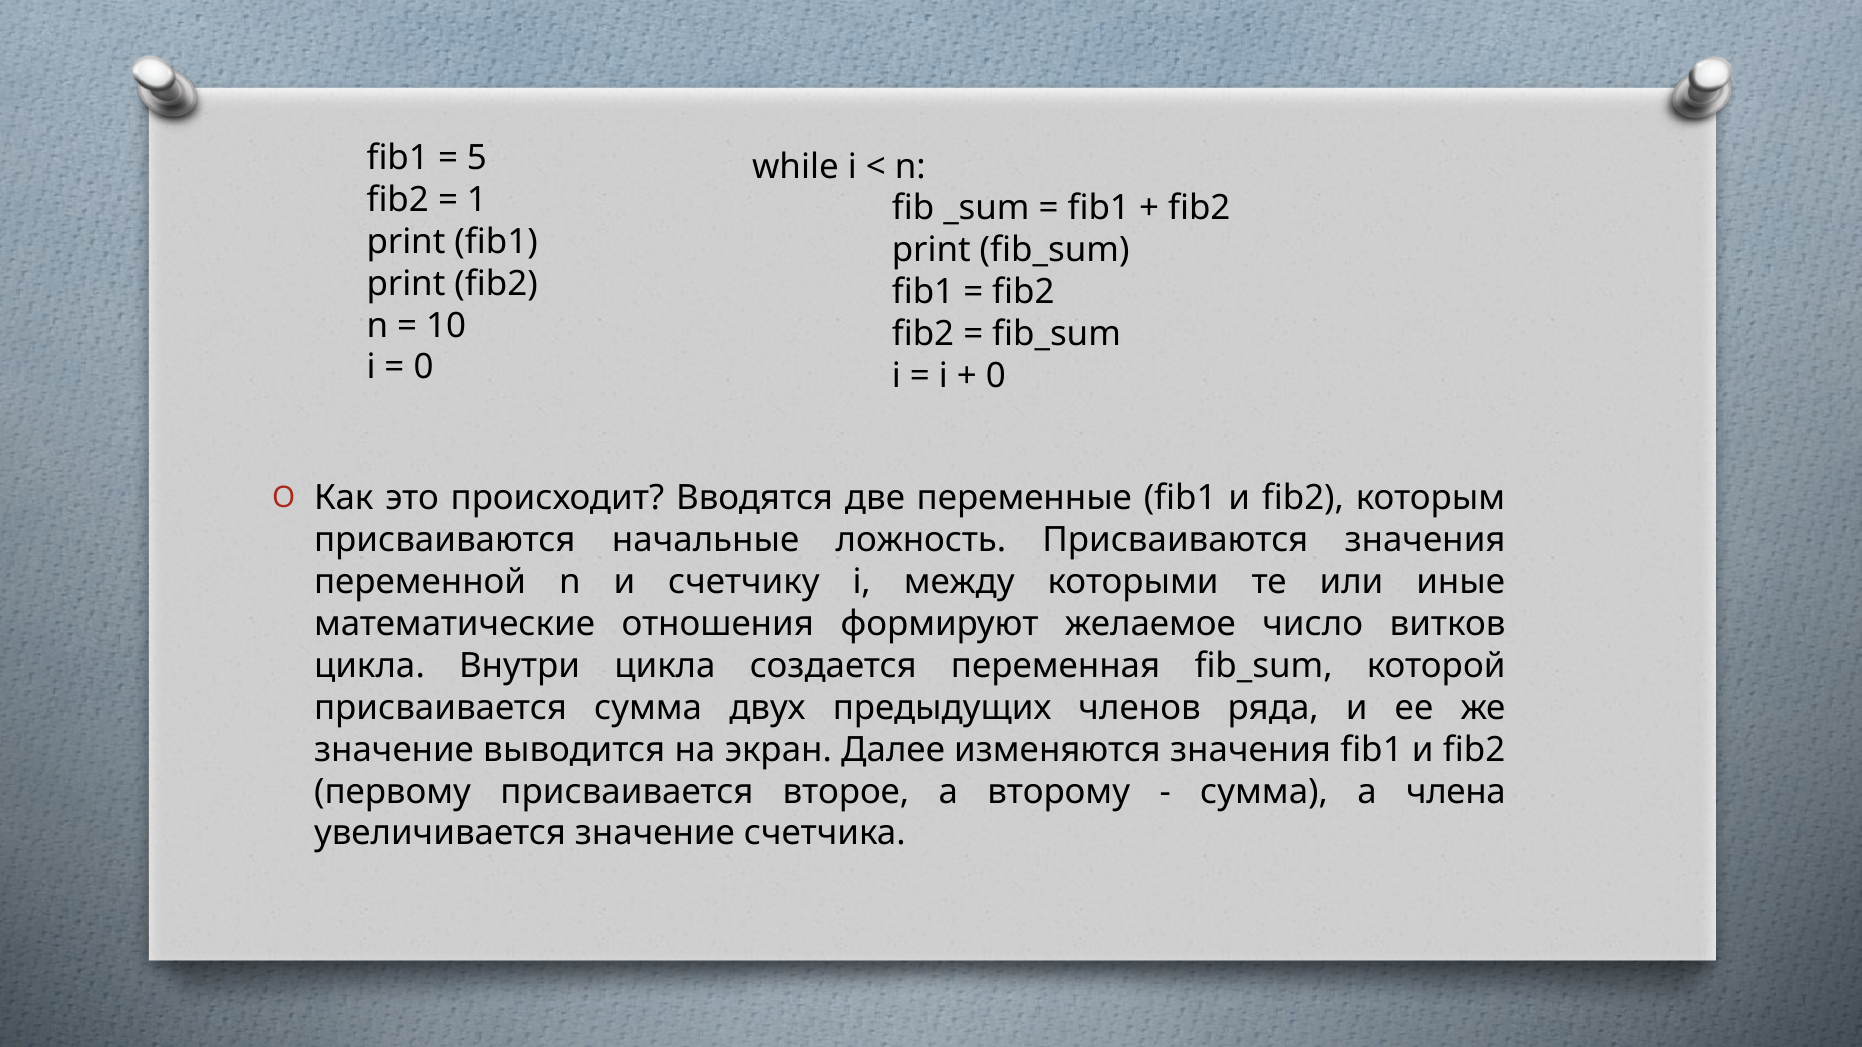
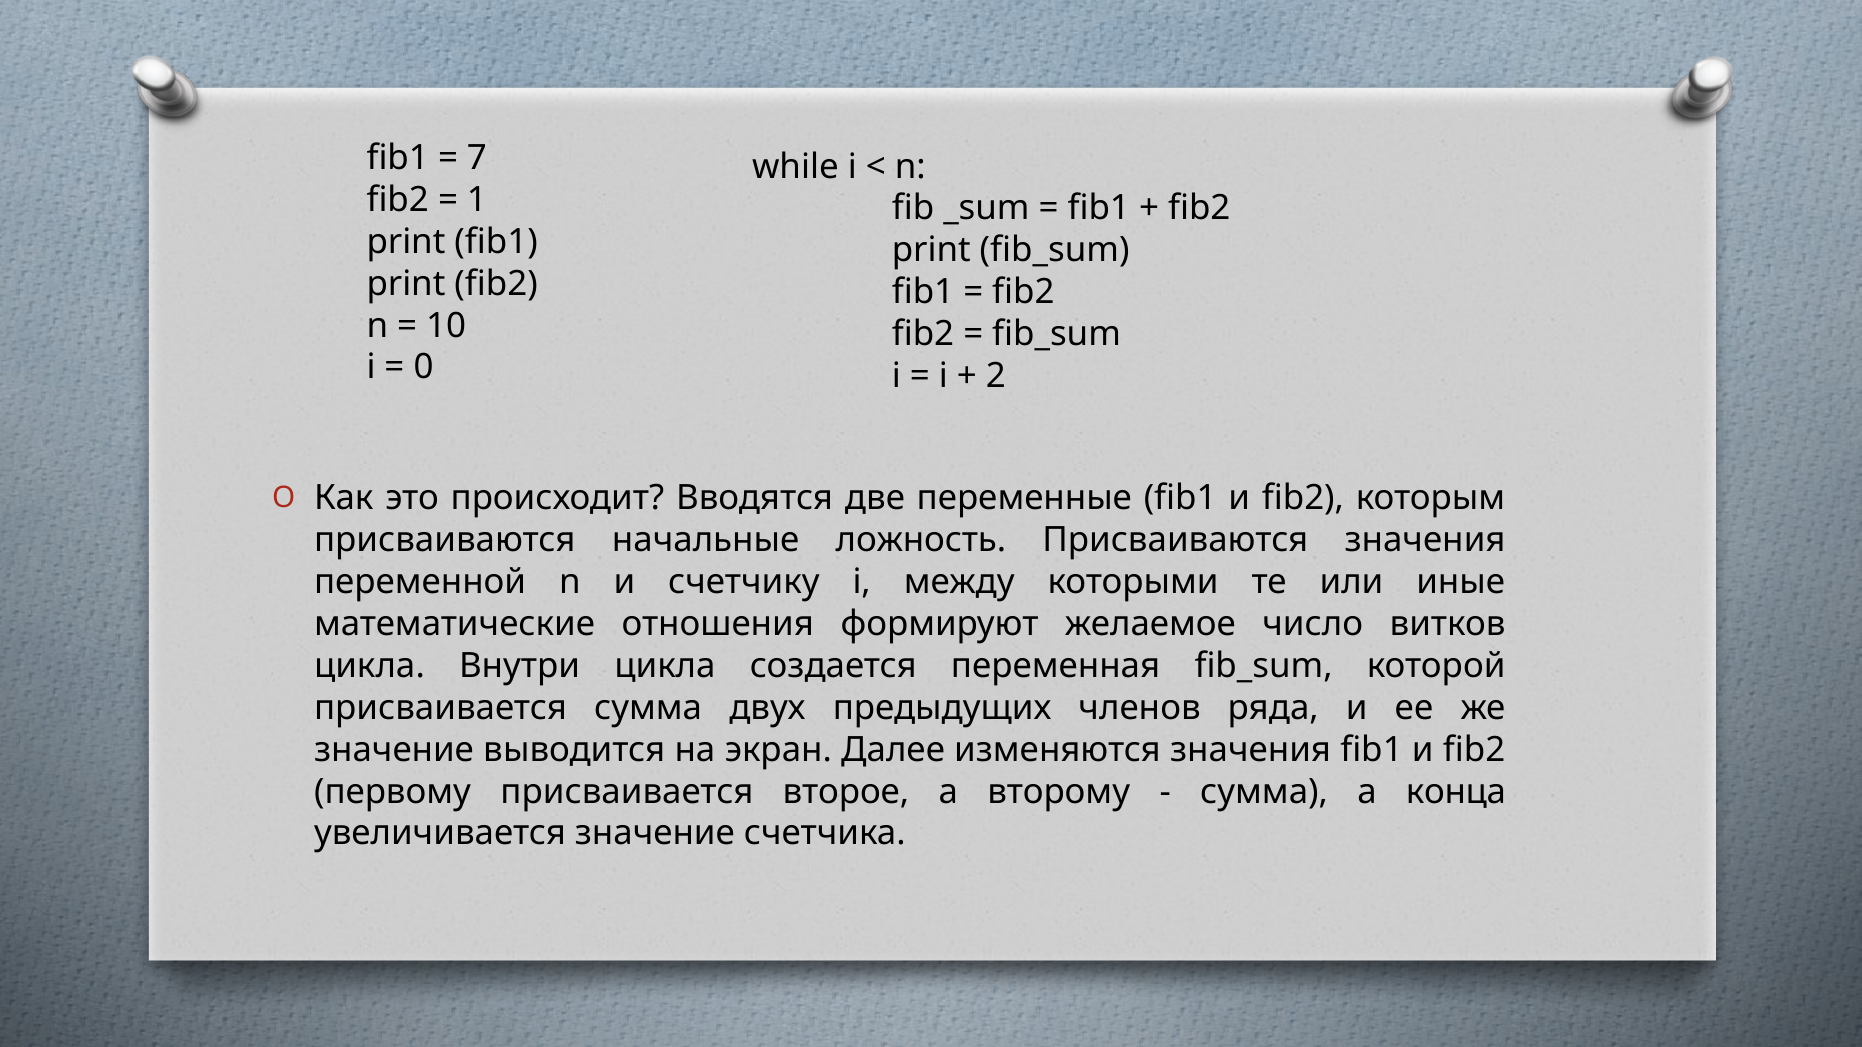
5: 5 -> 7 (477, 158)
0: 0 -> 2 (996, 376)
члена: члена -> конца (1456, 792)
